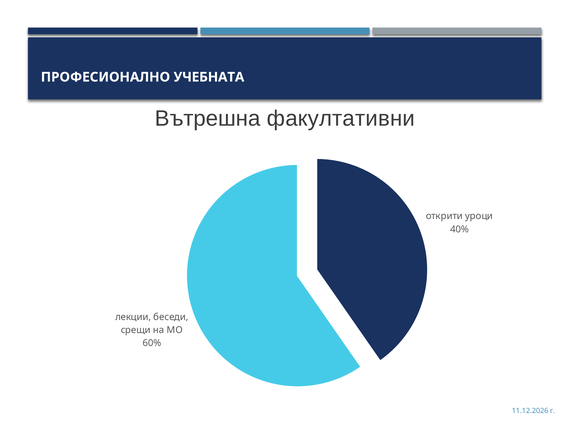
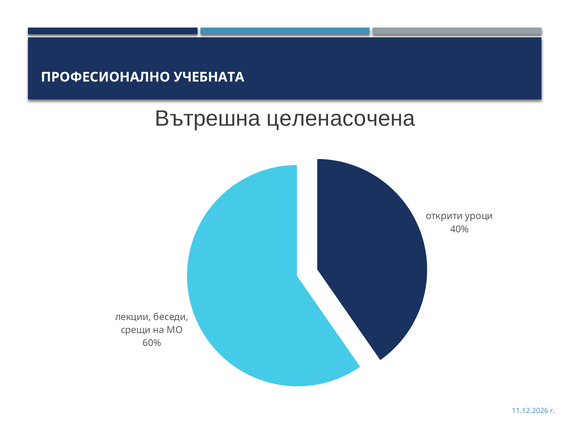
факултативни: факултативни -> целенасочена (341, 118)
